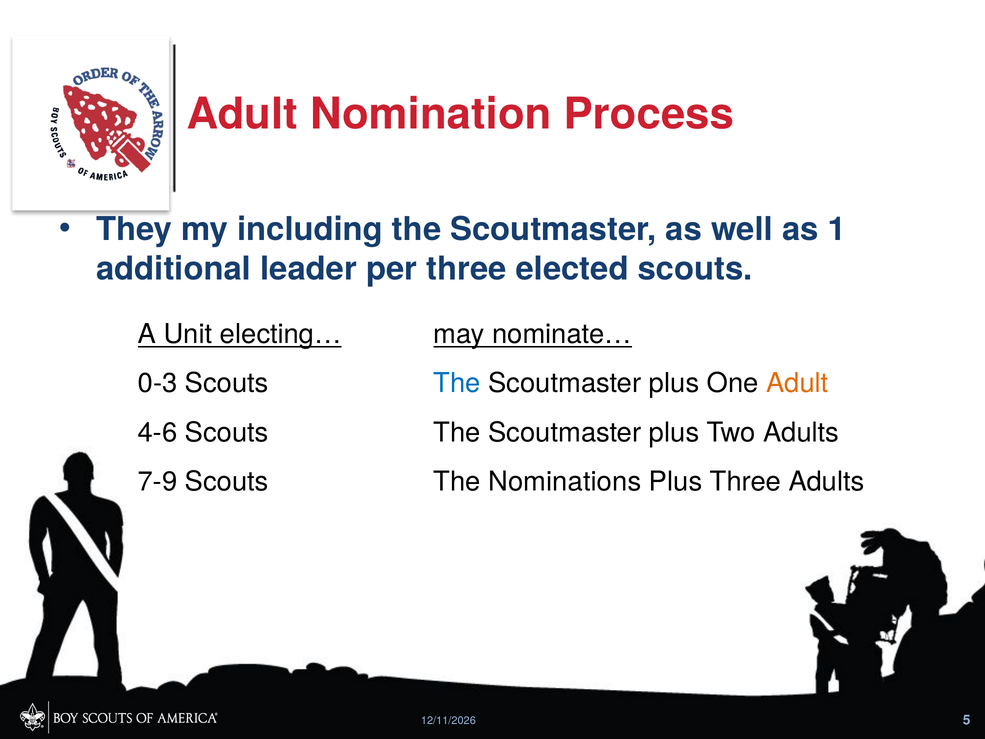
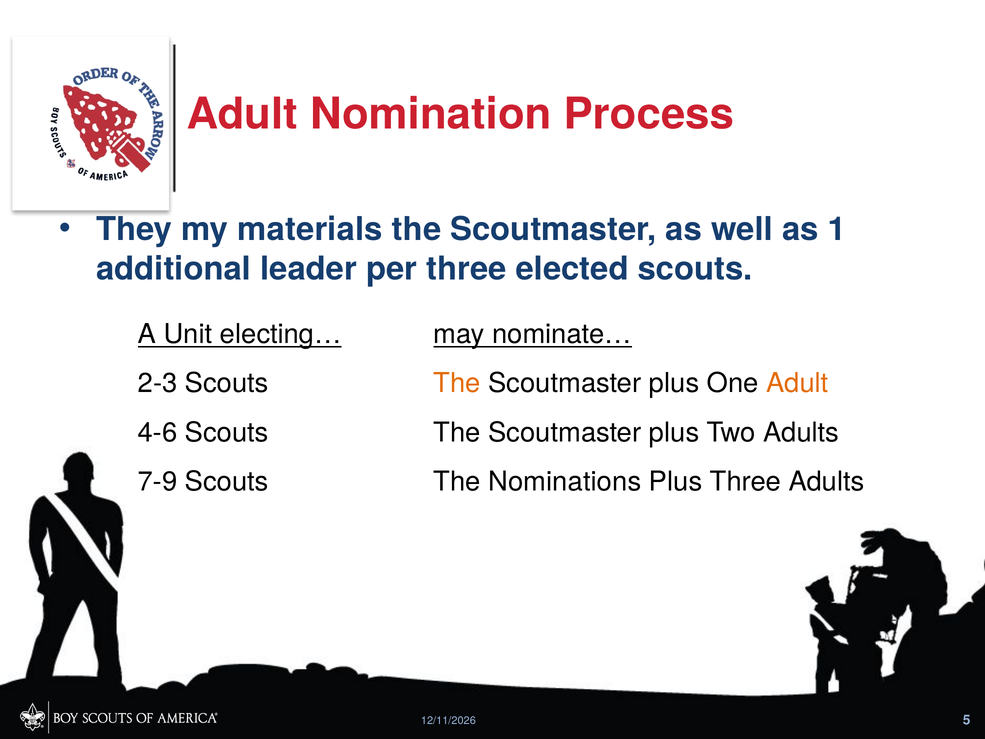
including: including -> materials (310, 229)
0-3: 0-3 -> 2-3 (158, 383)
The colour: blue -> orange (457, 383)
